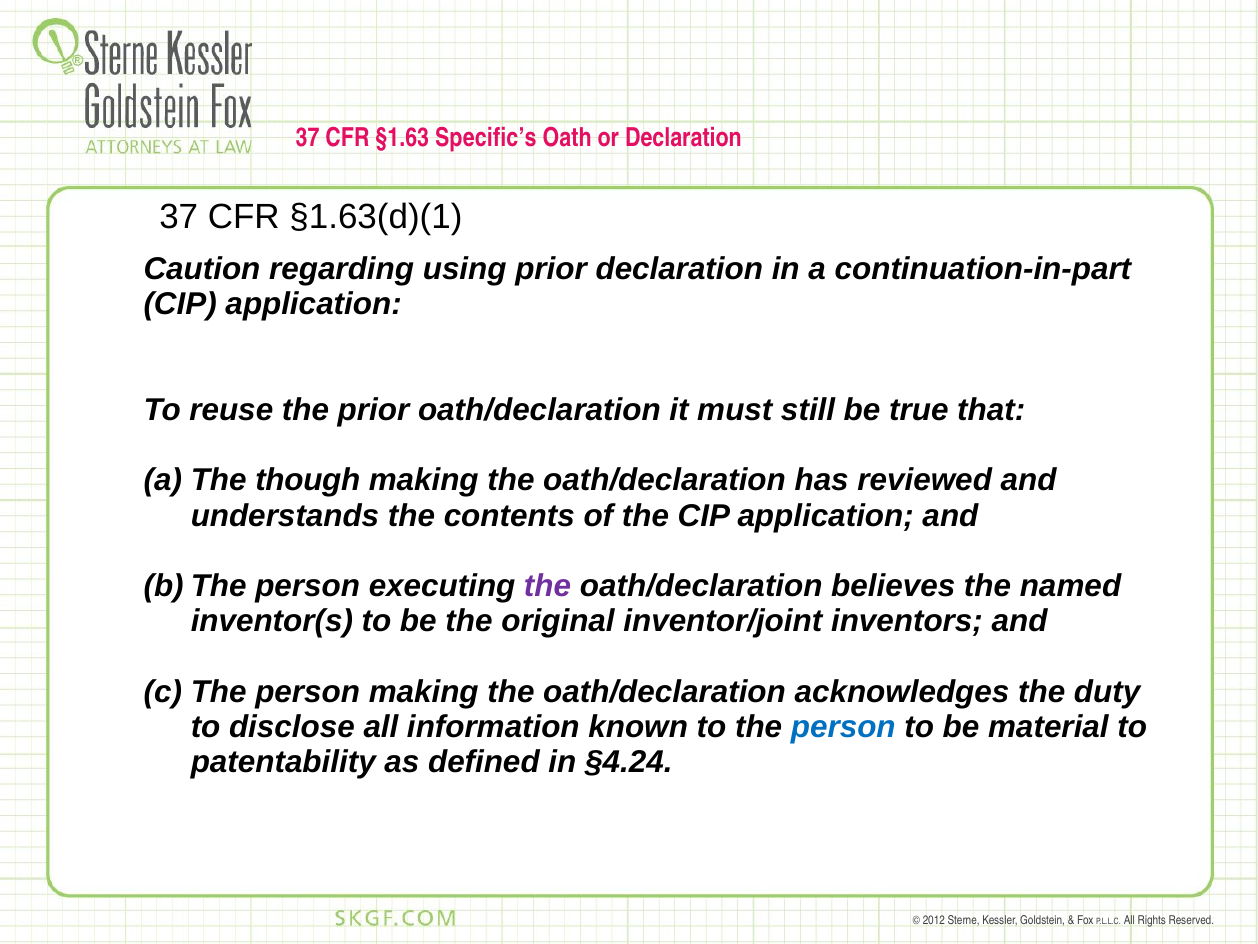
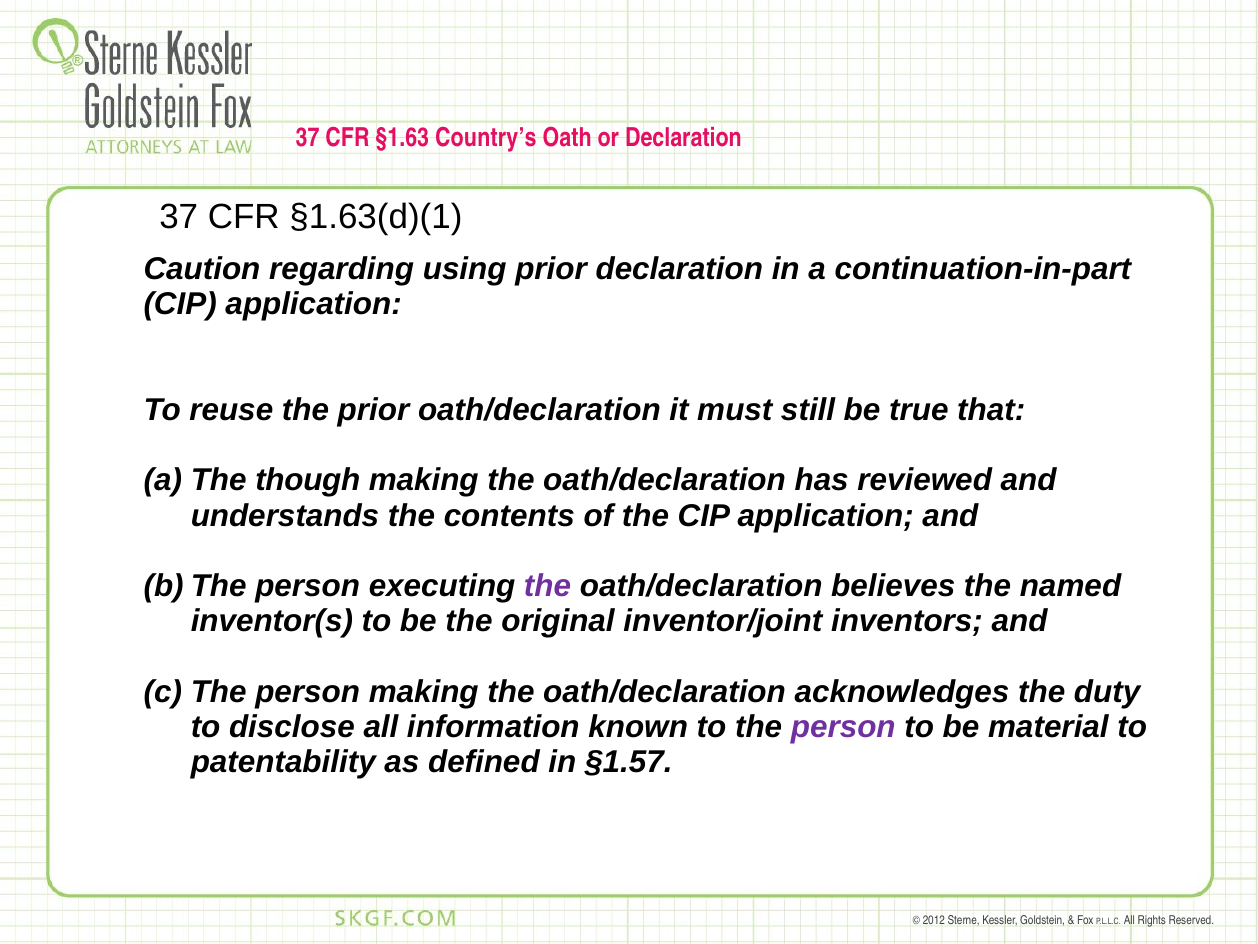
Specific’s: Specific’s -> Country’s (486, 137)
person colour: blue -> purple (843, 727)
§4.24: §4.24 -> §1.57 (629, 762)
